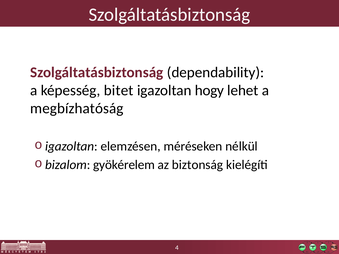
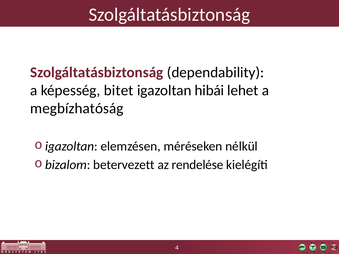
hogy: hogy -> hibái (209, 91)
gyökérelem: gyökérelem -> betervezett (124, 165)
biztonság: biztonság -> rendelése (198, 165)
